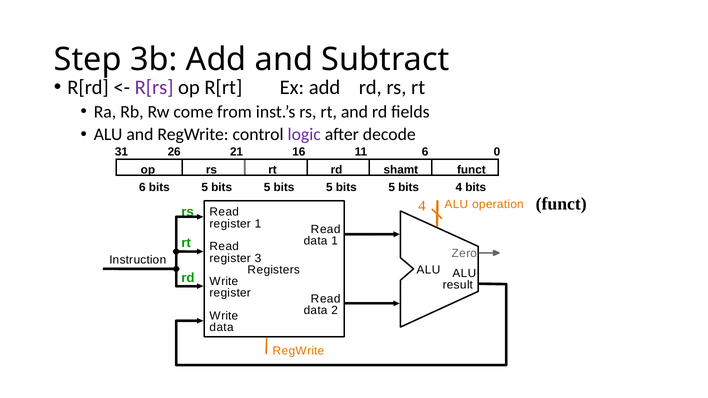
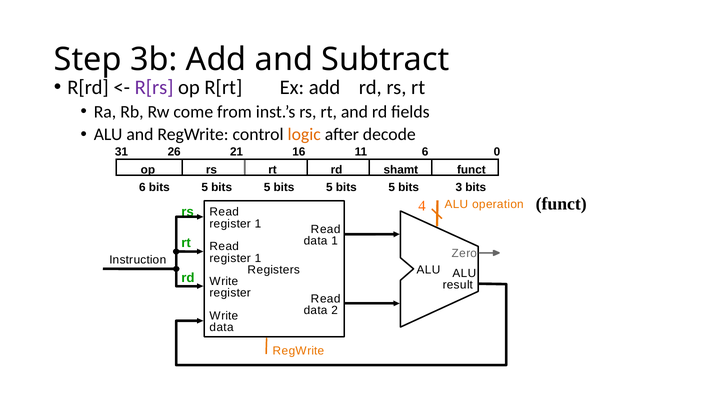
logic colour: purple -> orange (304, 135)
bits 4: 4 -> 3 (459, 188)
3: 3 -> 1 (258, 258)
